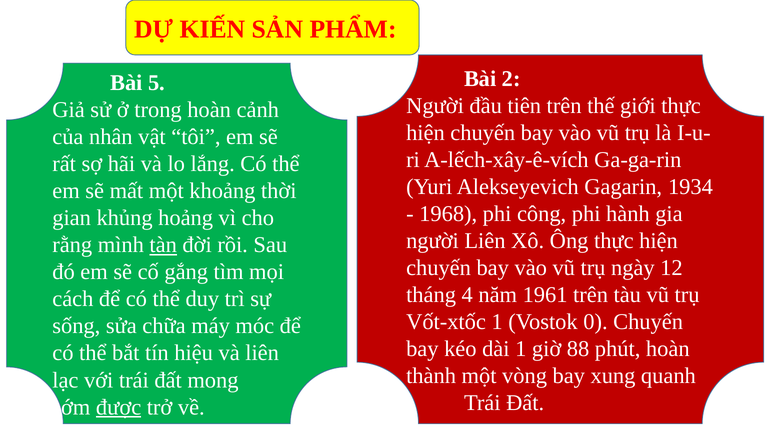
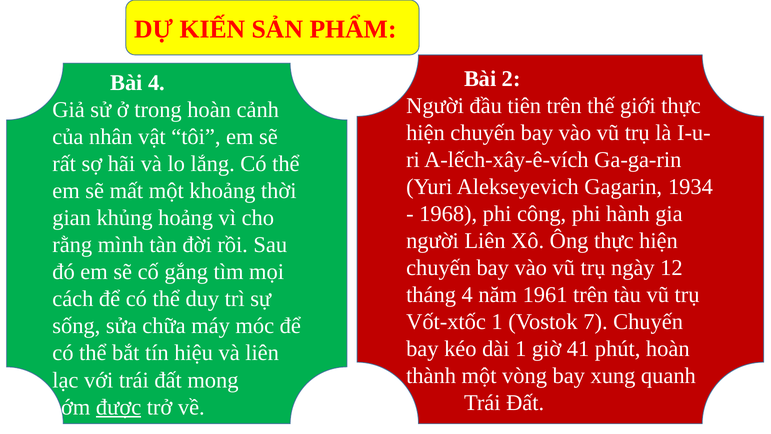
Bài 5: 5 -> 4 (157, 83)
tàn underline: present -> none (163, 245)
0: 0 -> 7 (595, 322)
88: 88 -> 41 (578, 349)
